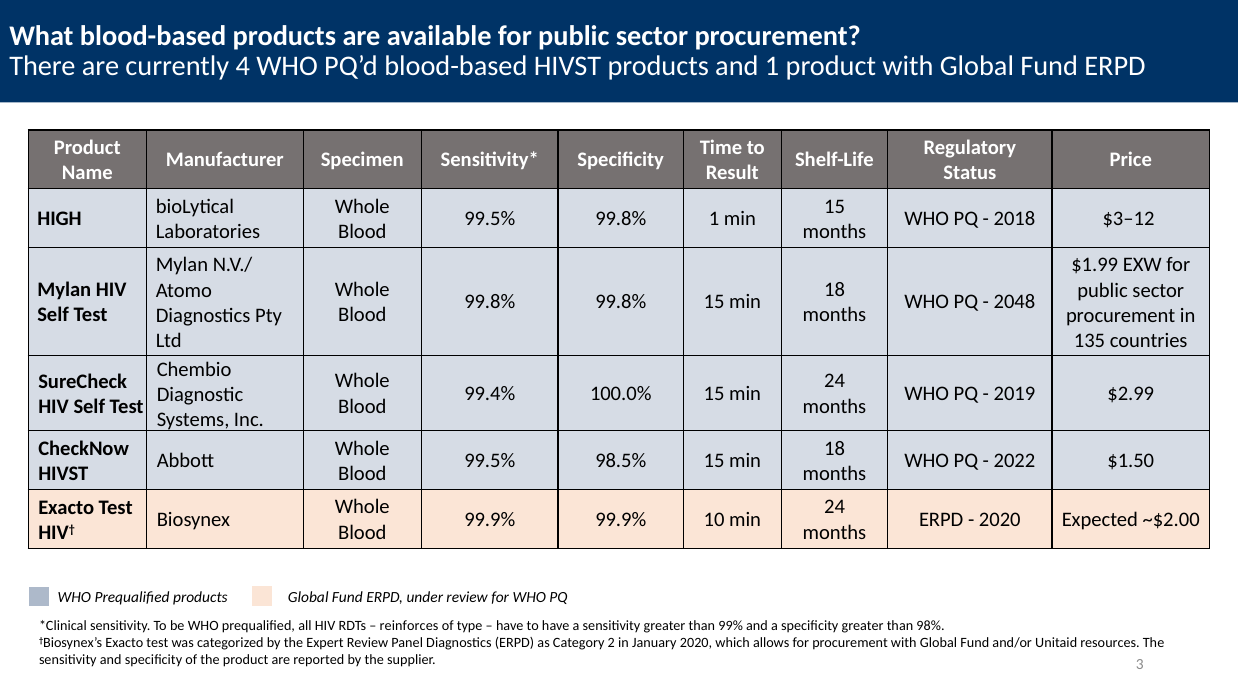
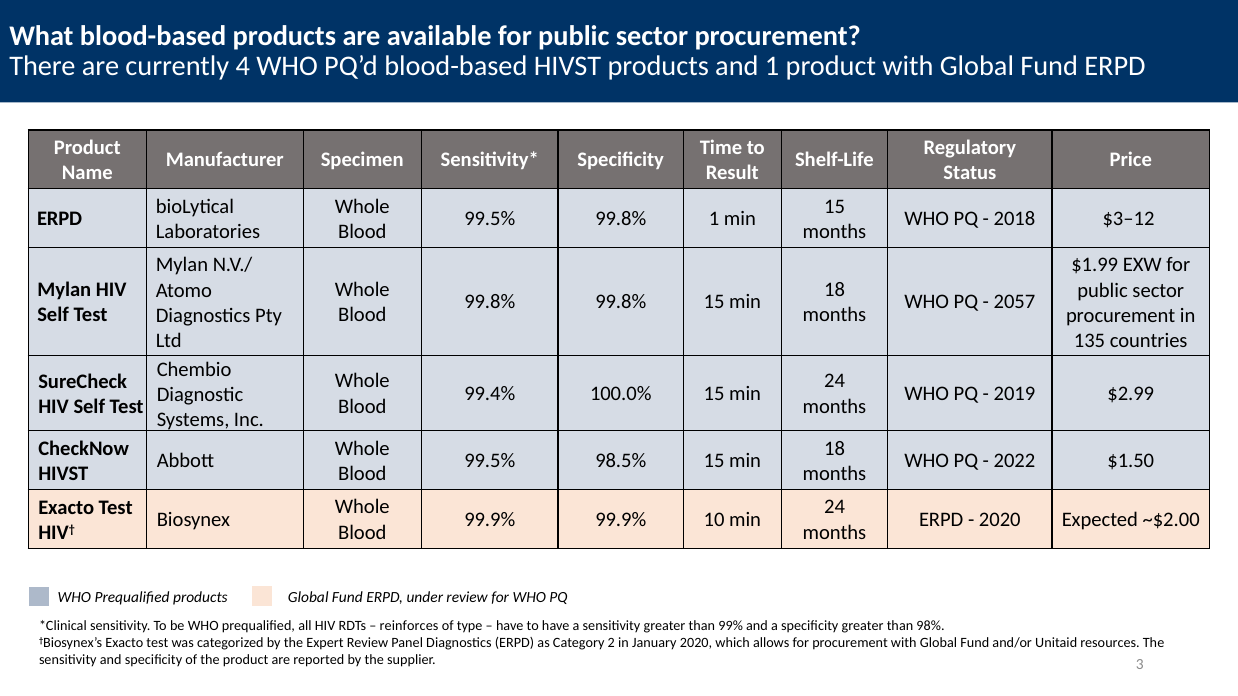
HIGH: HIGH -> ERPD (60, 219)
2048: 2048 -> 2057 (1014, 302)
